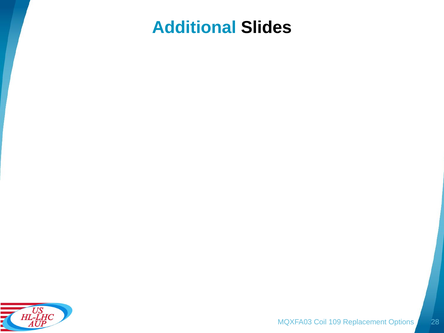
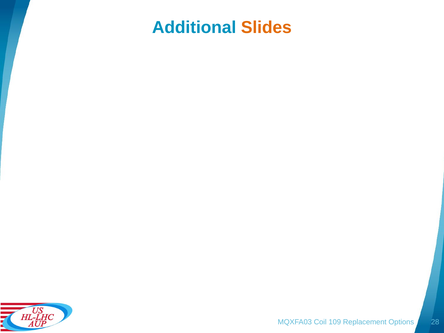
Slides colour: black -> orange (266, 27)
